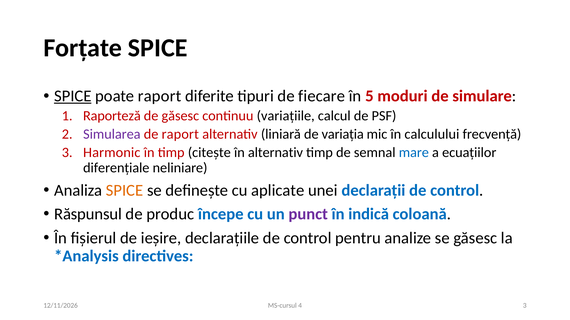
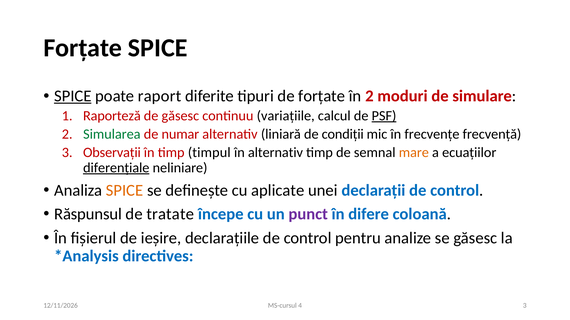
de fiecare: fiecare -> forțate (322, 96)
în 5: 5 -> 2 (369, 96)
PSF underline: none -> present (384, 116)
Simularea colour: purple -> green (112, 134)
de raport: raport -> numar (180, 134)
variația: variația -> condiții (343, 134)
calculului: calculului -> frecvențe (432, 134)
Harmonic: Harmonic -> Observații (112, 153)
citește: citește -> timpul (209, 153)
mare colour: blue -> orange (414, 153)
diferențiale underline: none -> present (116, 168)
produc: produc -> tratate (170, 215)
indică: indică -> difere (369, 215)
